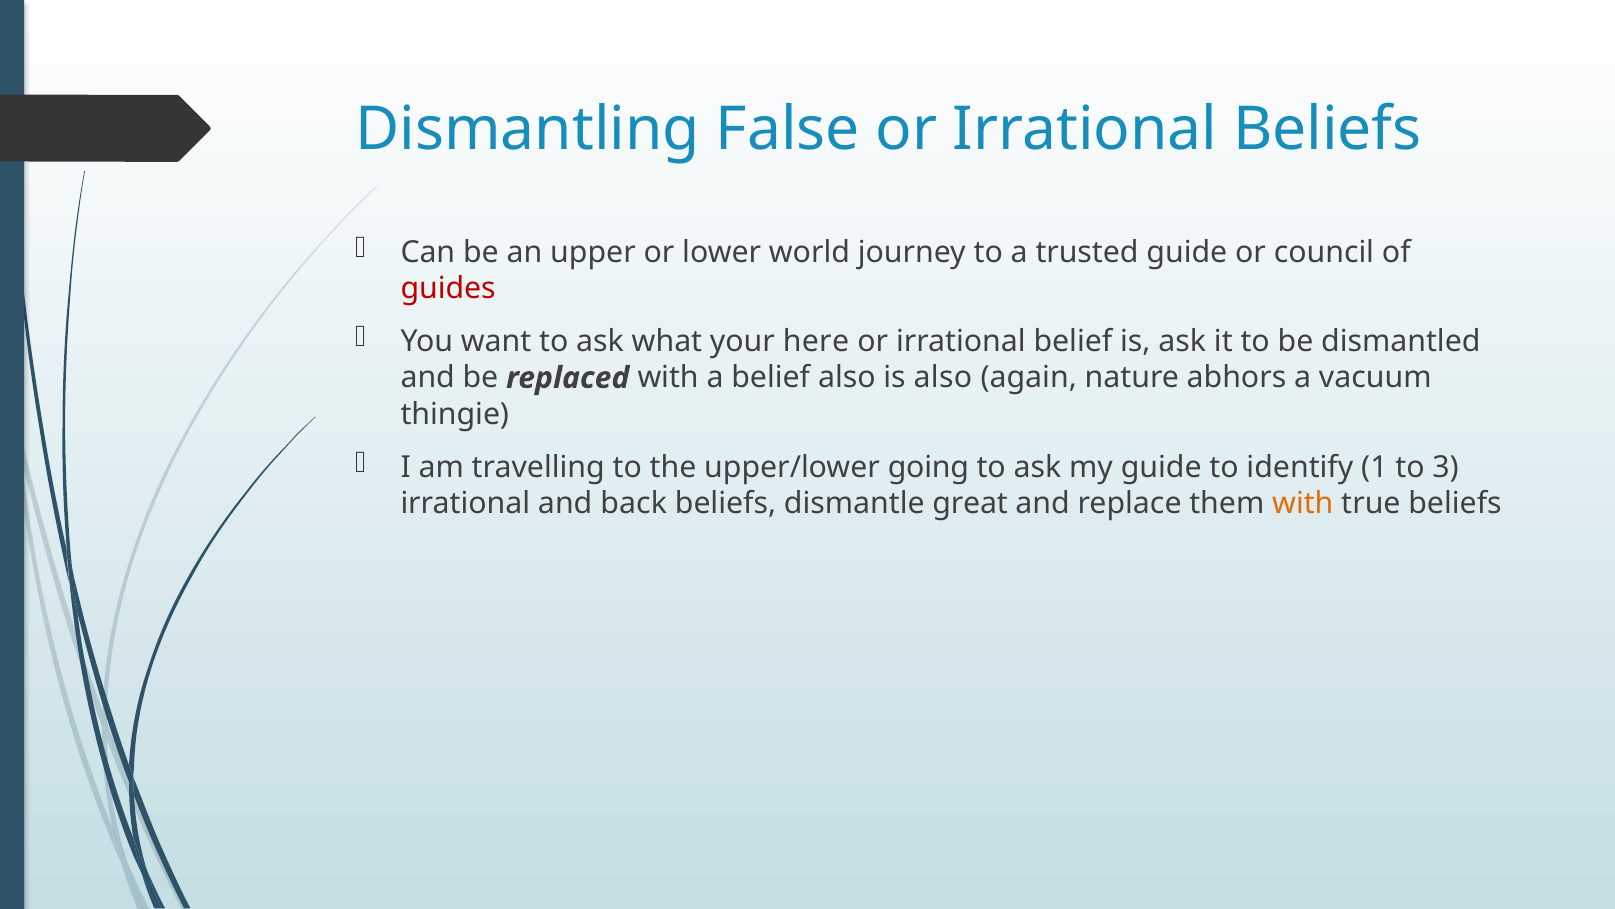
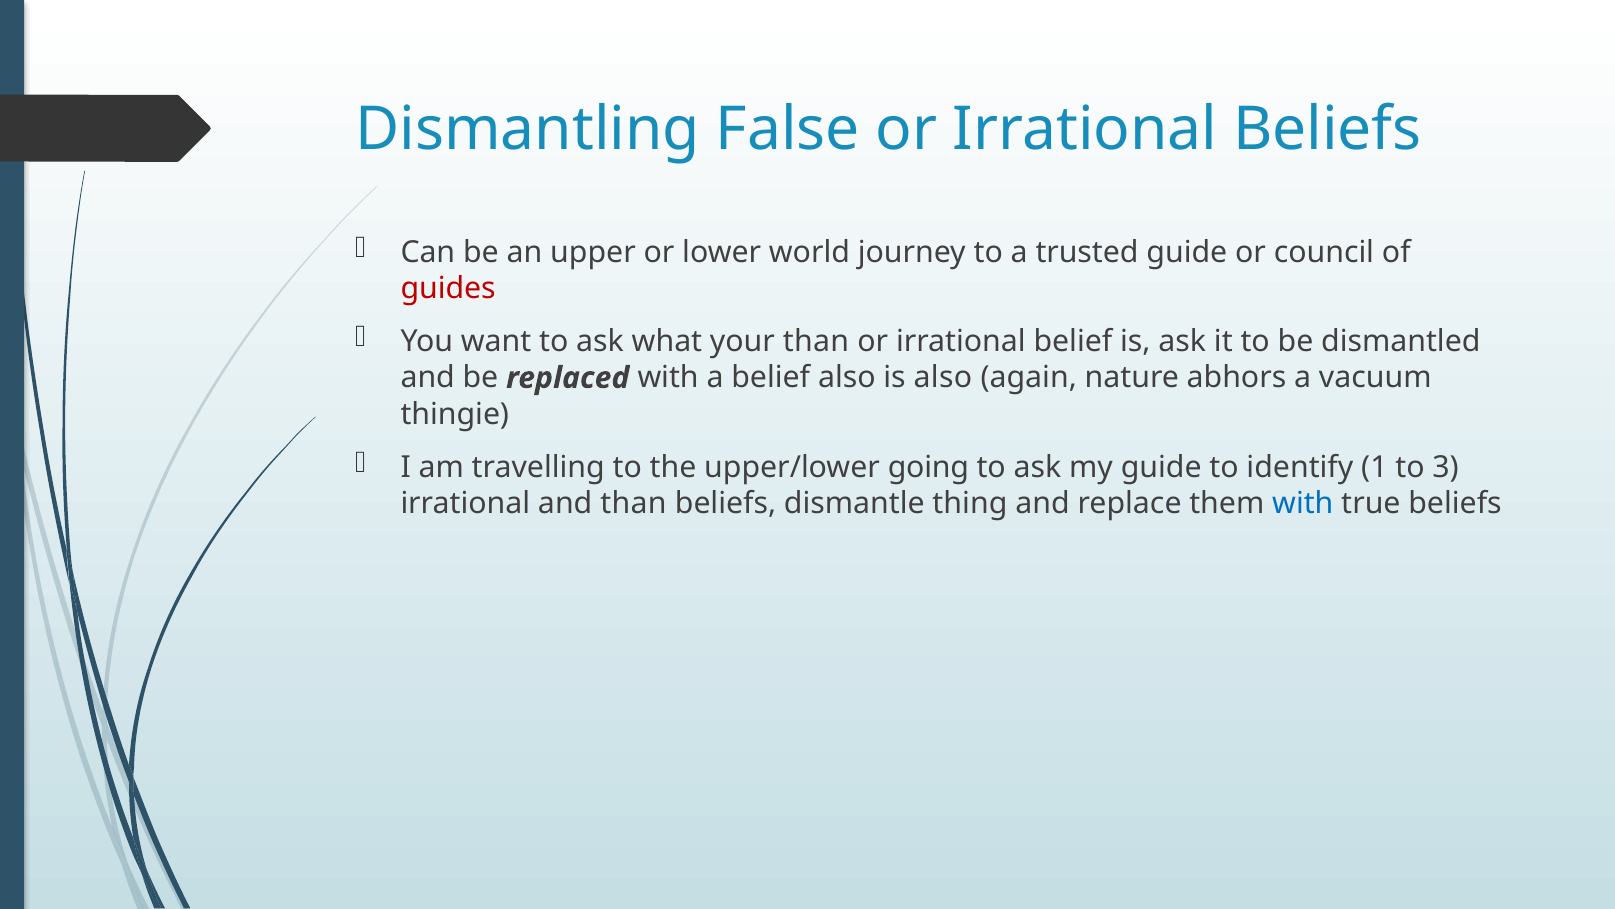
your here: here -> than (816, 341)
and back: back -> than (634, 504)
great: great -> thing (970, 504)
with colour: orange -> blue (1303, 504)
